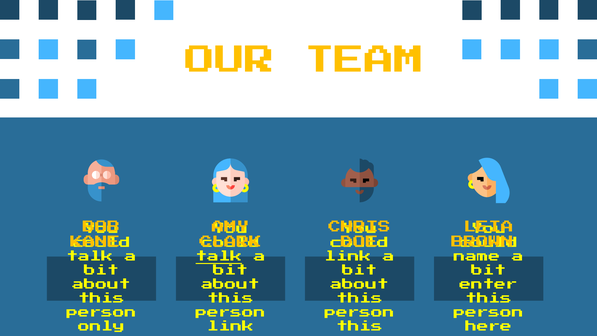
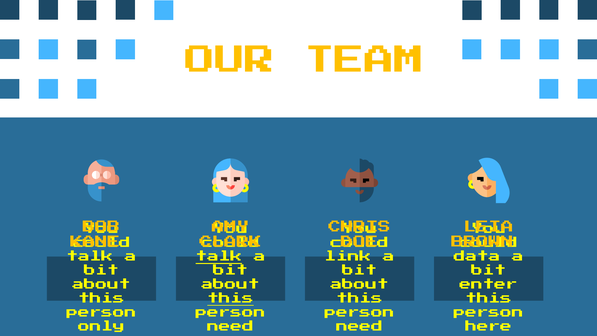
name: name -> data (477, 258)
this underline: none -> present (231, 300)
link: link -> need (231, 328)
this: this -> need (360, 328)
